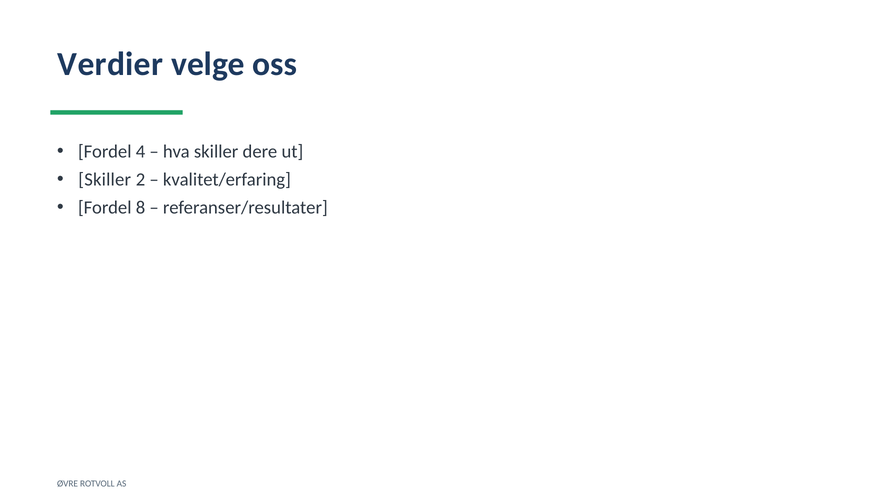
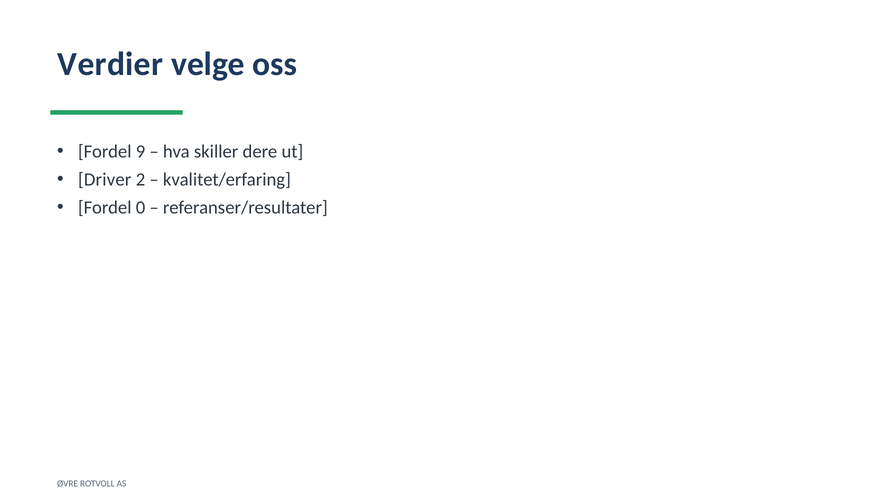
4: 4 -> 9 (141, 152)
Skiller: Skiller -> Driver (105, 180)
8: 8 -> 0 (141, 208)
